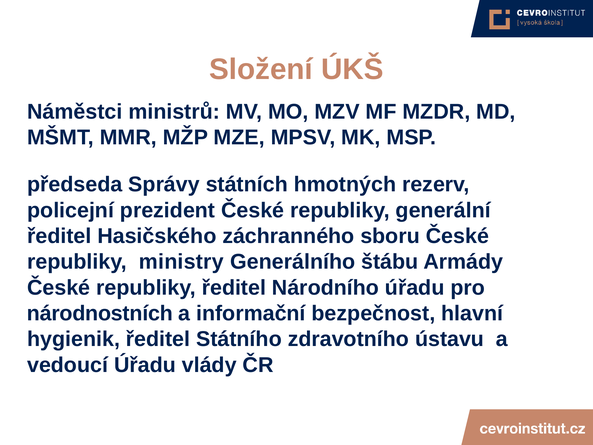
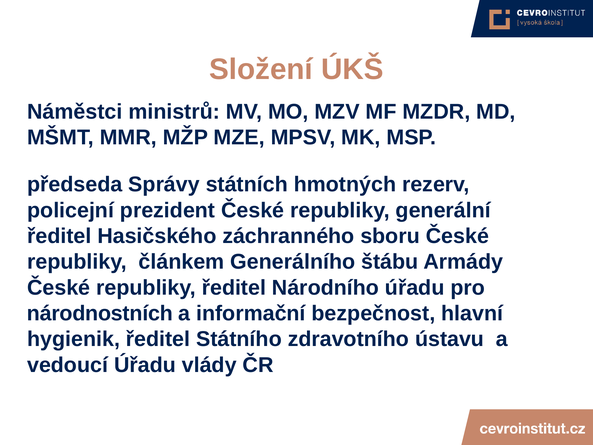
ministry: ministry -> článkem (181, 262)
